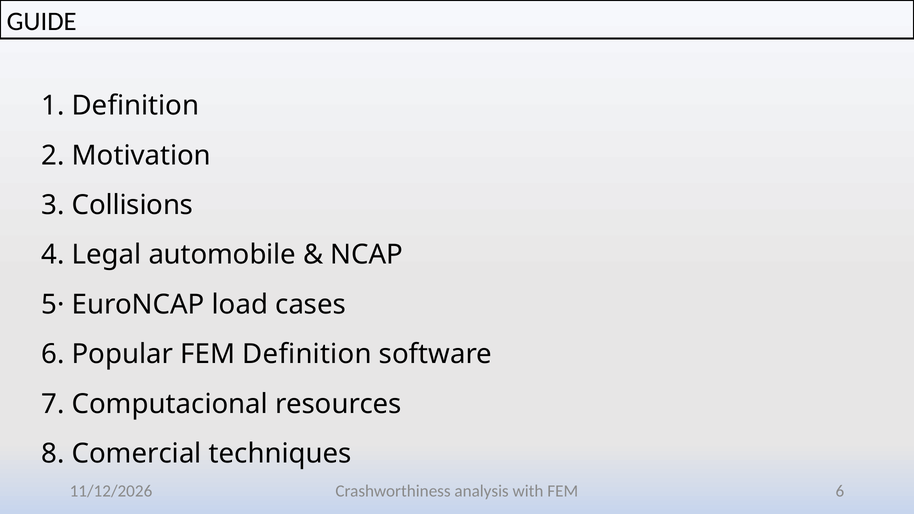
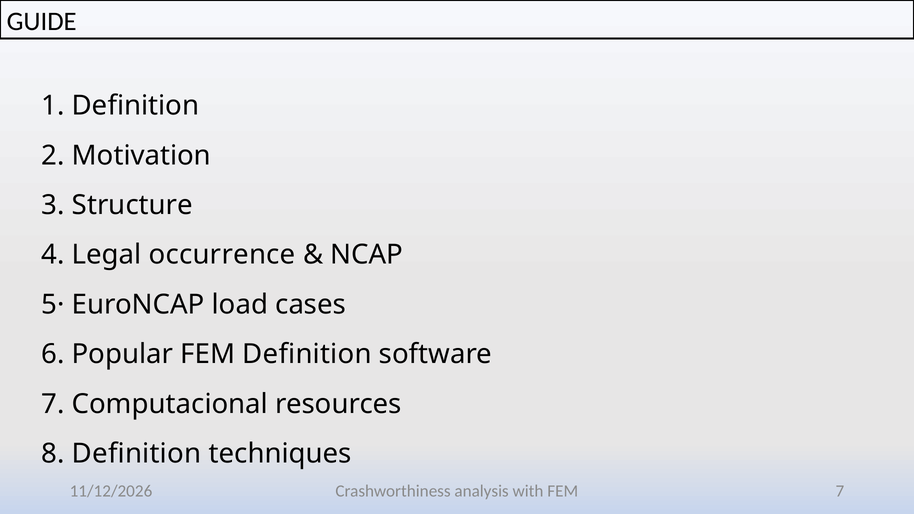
Collisions: Collisions -> Structure (132, 205)
automobile: automobile -> occurrence (222, 255)
8 Comercial: Comercial -> Definition (137, 454)
FEM 6: 6 -> 7 (840, 491)
